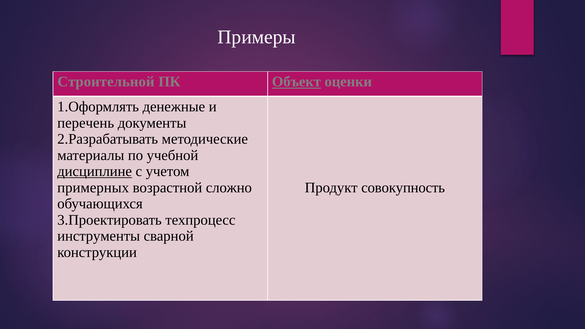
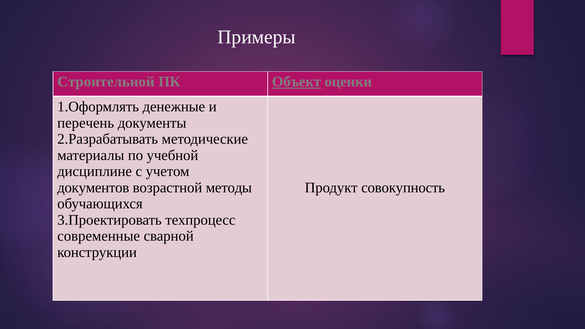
дисциплине underline: present -> none (95, 171)
примерных: примерных -> документов (93, 188)
сложно: сложно -> методы (229, 188)
инструменты: инструменты -> современные (99, 236)
